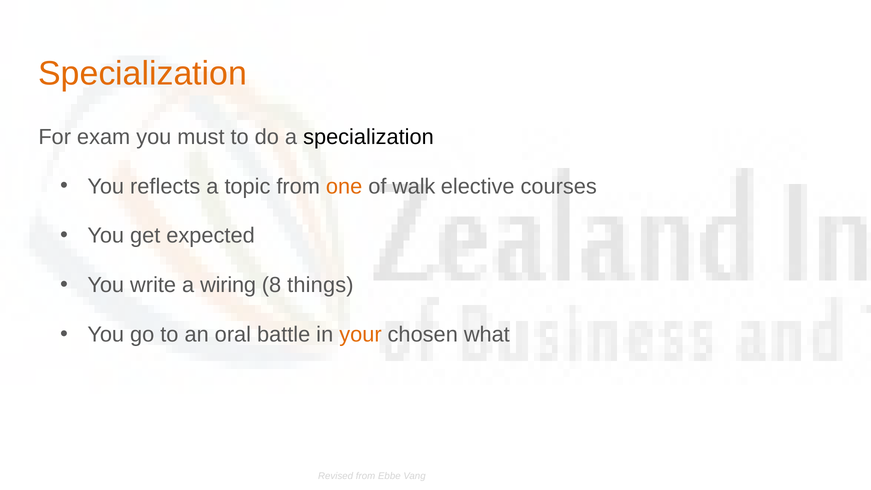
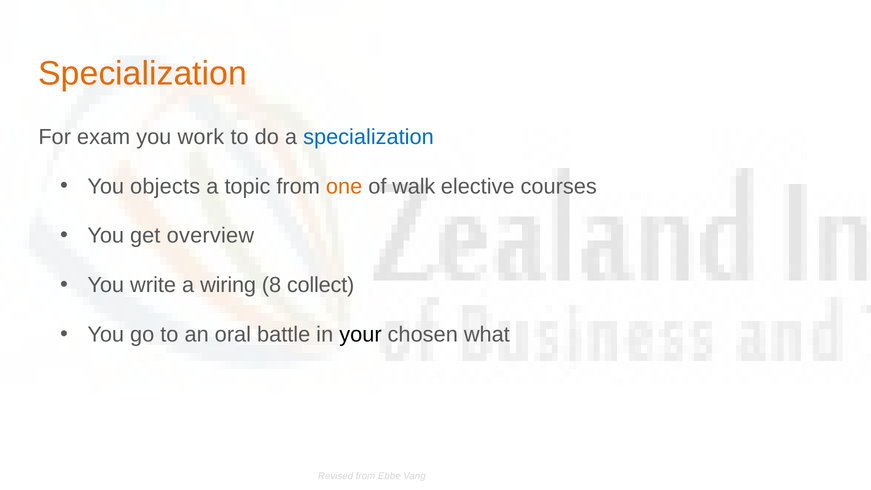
must: must -> work (201, 137)
specialization colour: black -> blue (368, 137)
reflects: reflects -> objects (165, 186)
expected: expected -> overview (210, 236)
things: things -> collect (321, 285)
your colour: orange -> black (360, 334)
